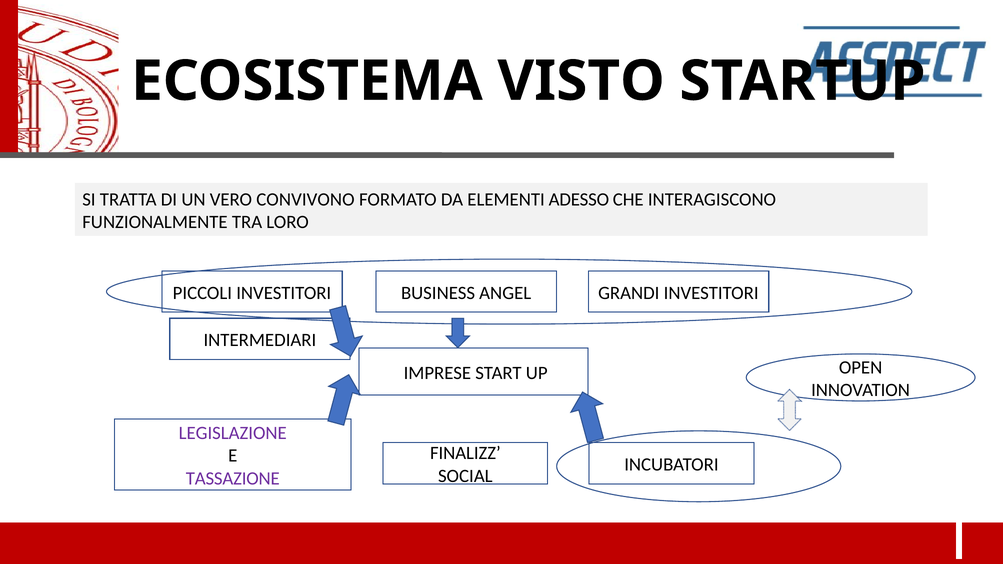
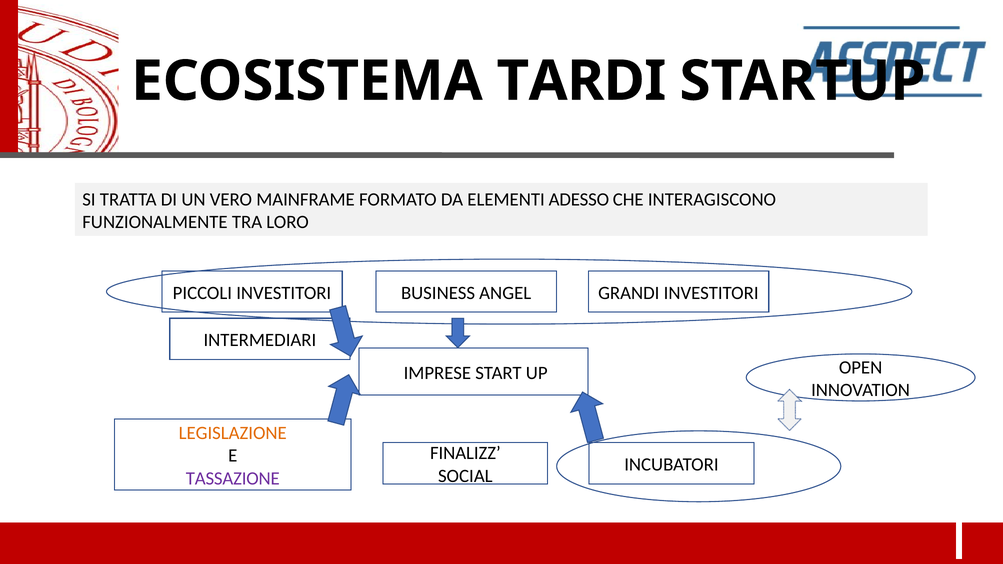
VISTO: VISTO -> TARDI (581, 81)
CONVIVONO: CONVIVONO -> MAINFRAME (306, 199)
LEGISLAZIONE colour: purple -> orange (233, 433)
